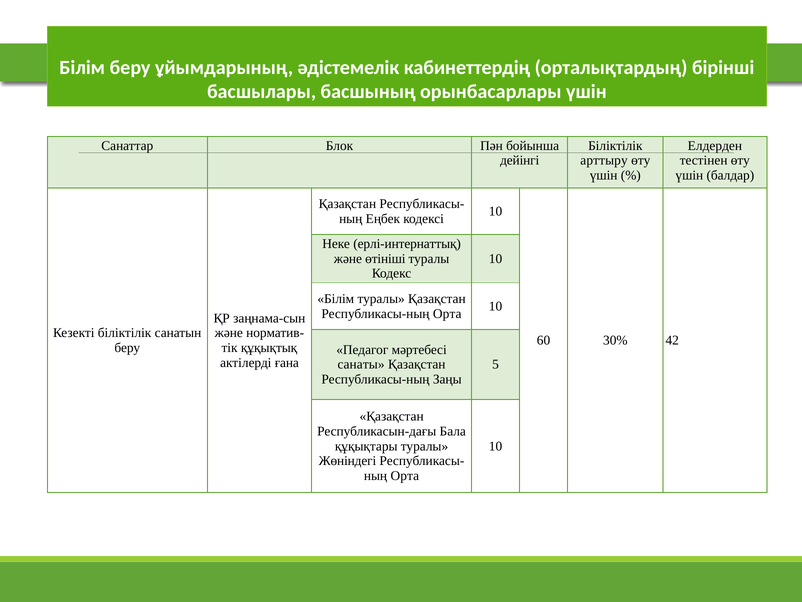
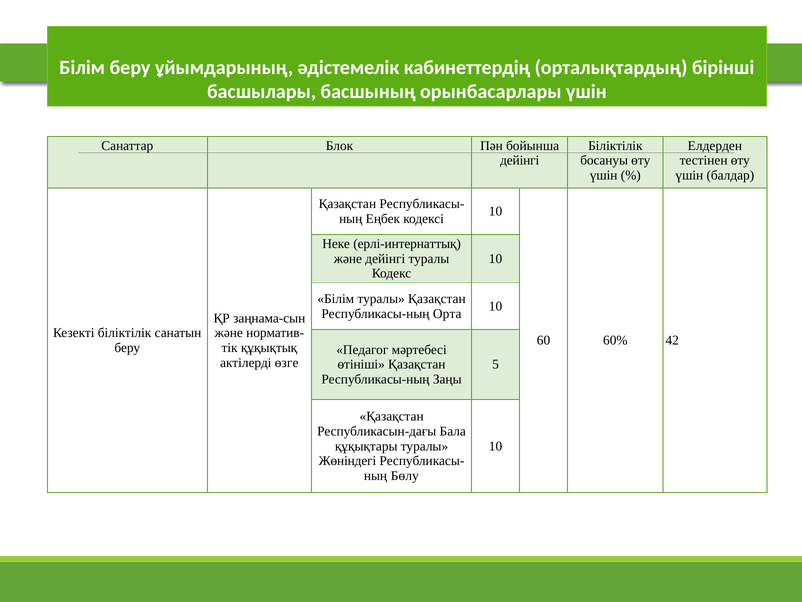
арттыру: арттыру -> босануы (604, 160)
және өтініші: өтініші -> дейінгі (385, 259)
30%: 30% -> 60% (615, 340)
ғана: ғана -> өзге (287, 362)
санаты: санаты -> өтініші (361, 364)
Орта: Орта -> Бөлу (405, 475)
